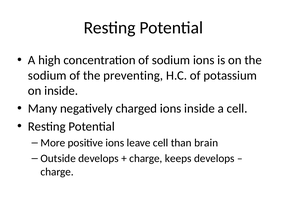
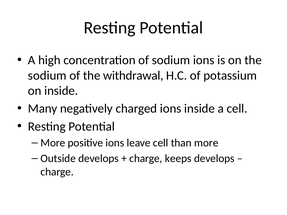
preventing: preventing -> withdrawal (133, 76)
than brain: brain -> more (206, 143)
